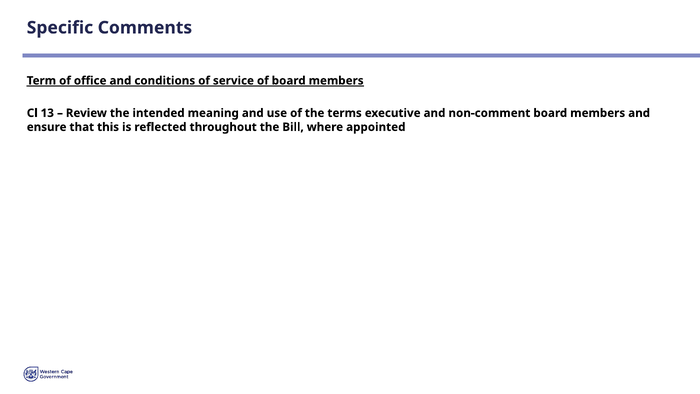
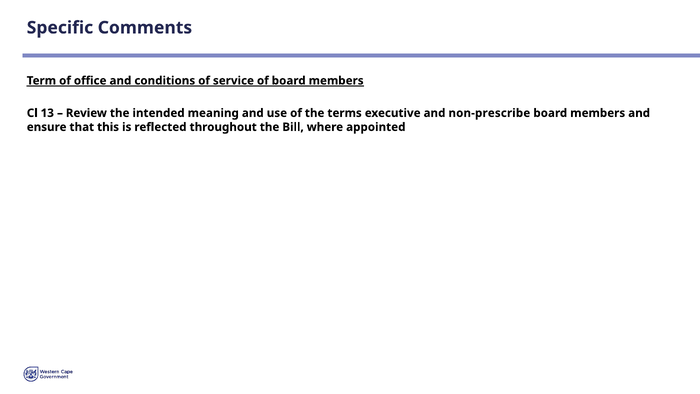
non-comment: non-comment -> non-prescribe (489, 113)
